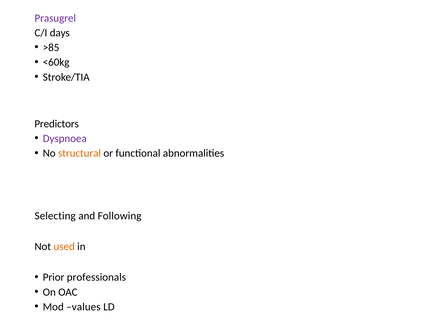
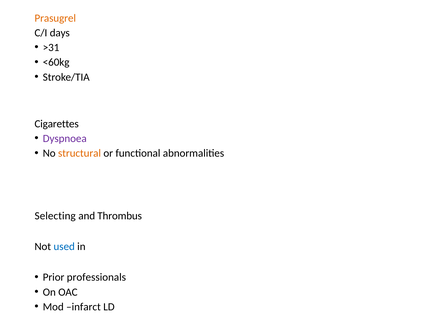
Prasugrel colour: purple -> orange (55, 18)
>85: >85 -> >31 (51, 48)
Predictors: Predictors -> Cigarettes (57, 124)
Following: Following -> Thrombus (120, 216)
used colour: orange -> blue (64, 247)
values: values -> infarct (83, 307)
